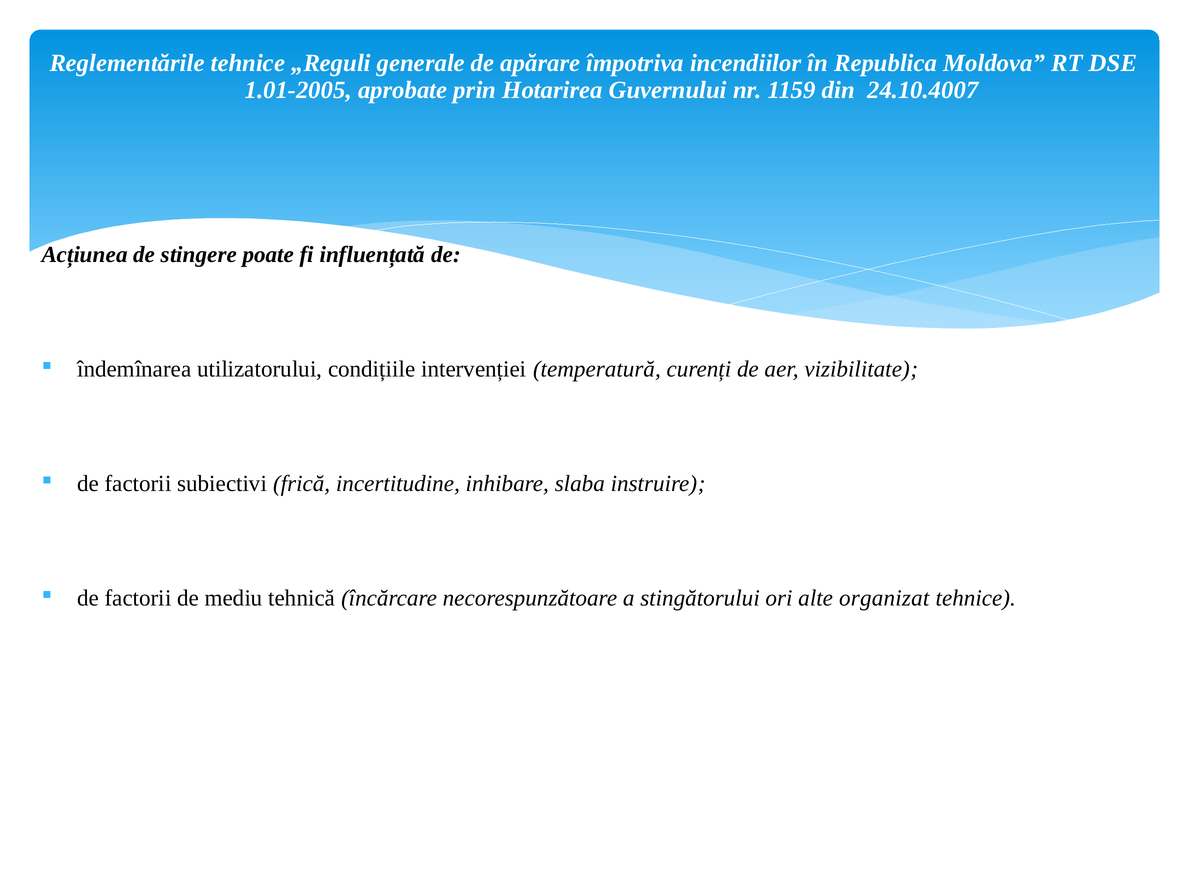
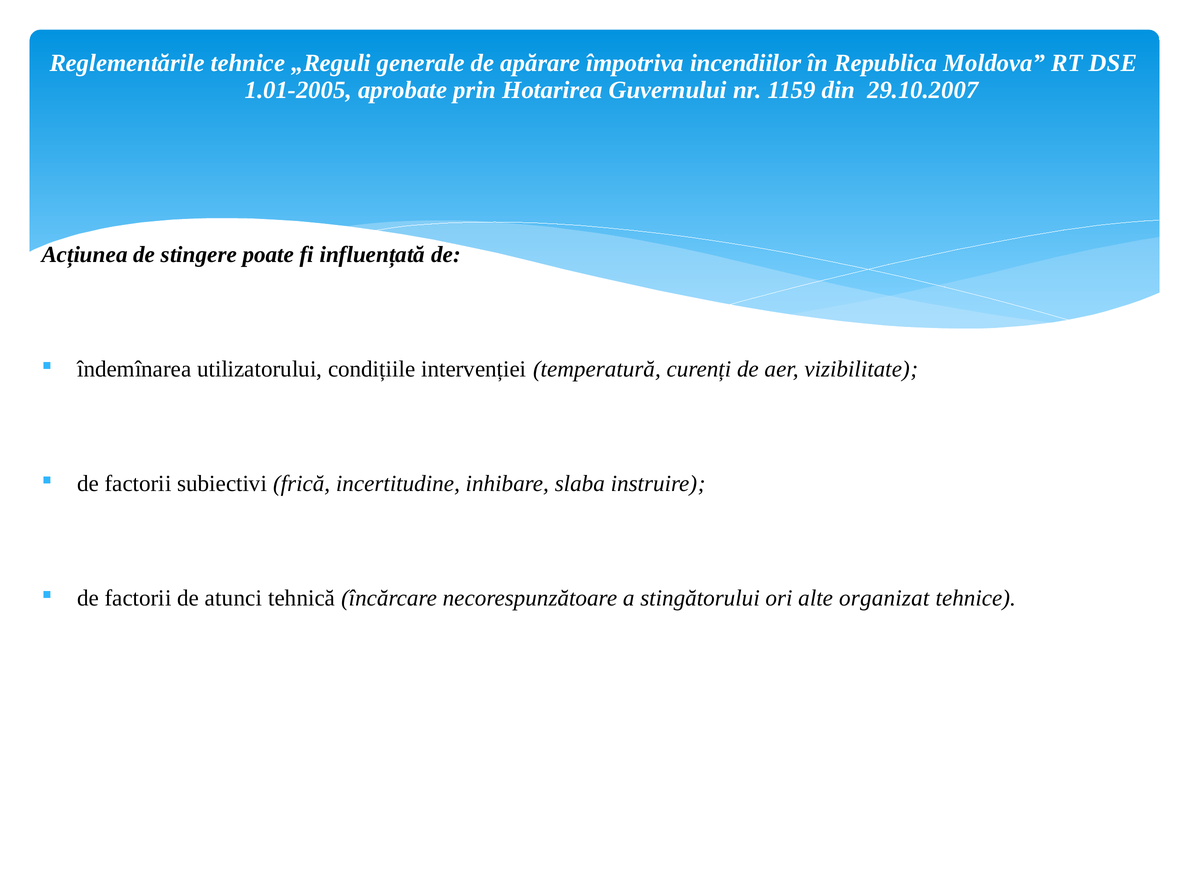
24.10.4007: 24.10.4007 -> 29.10.2007 (923, 90)
mediu: mediu -> atunci (233, 598)
